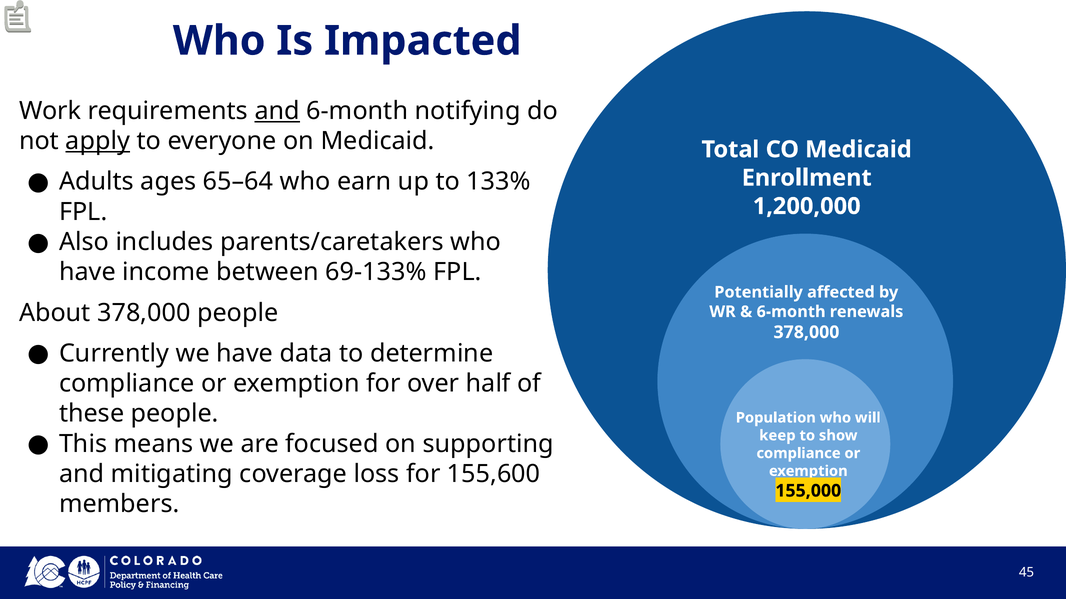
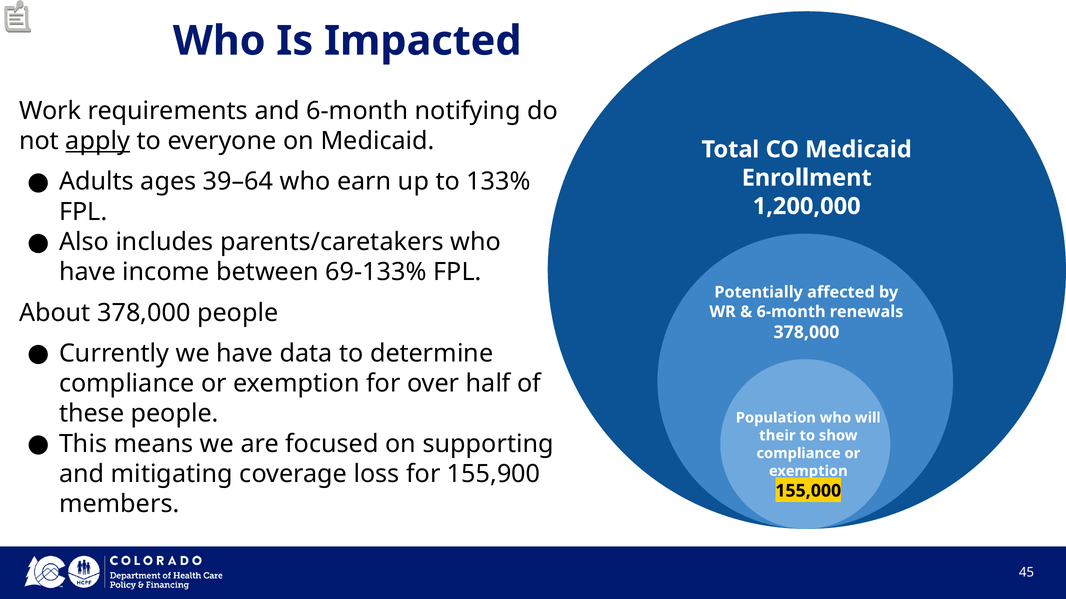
and underline: present -> none (277, 111)
65–64: 65–64 -> 39–64 (238, 182)
keep: keep -> their (777, 436)
155,600: 155,600 -> 155,900 (494, 474)
